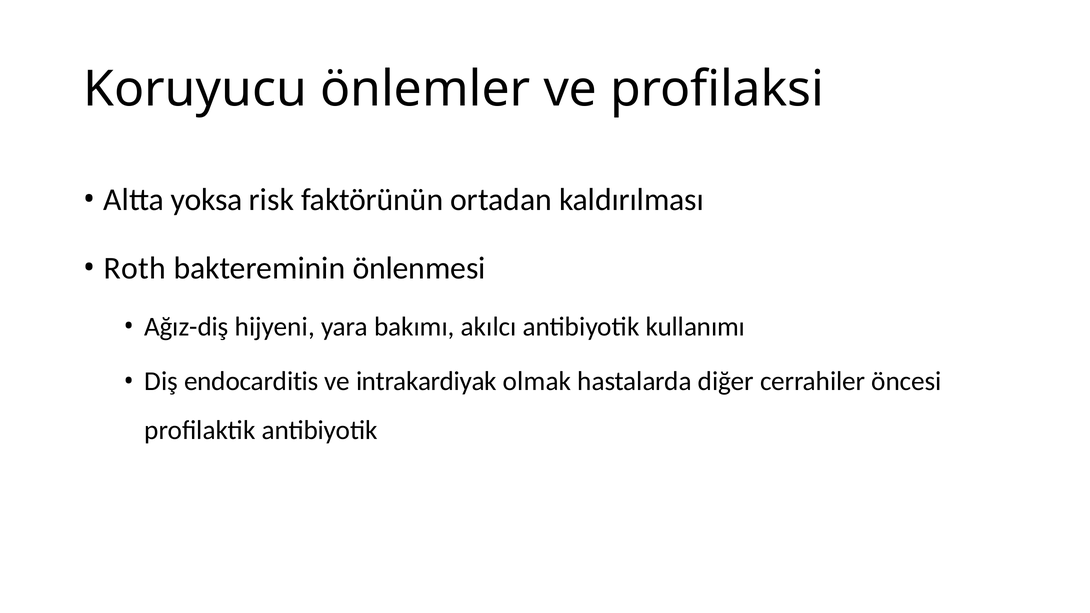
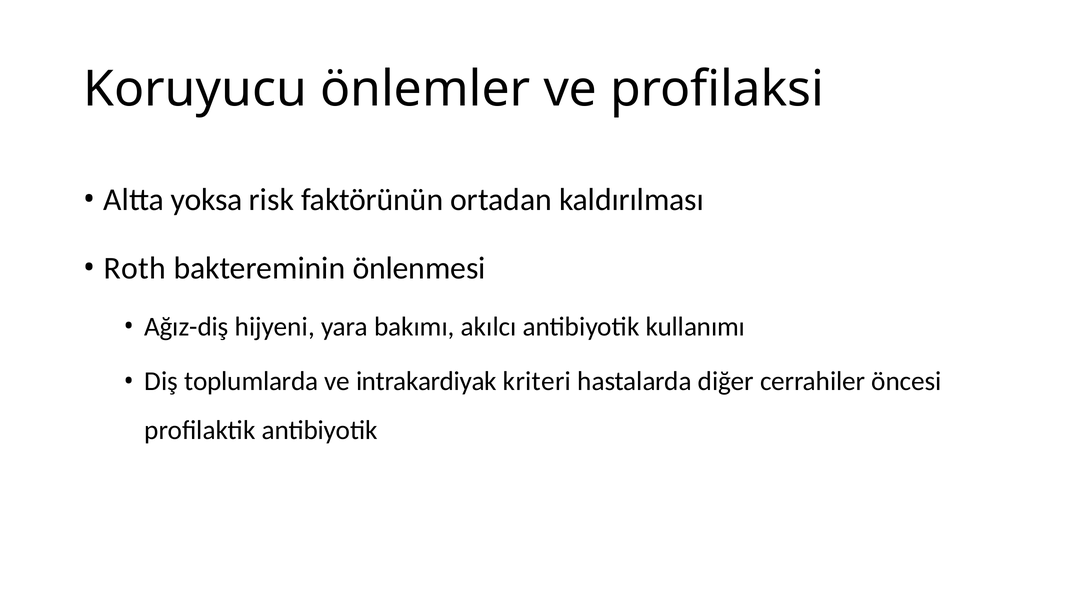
endocarditis: endocarditis -> toplumlarda (251, 381)
olmak: olmak -> kriteri (537, 381)
